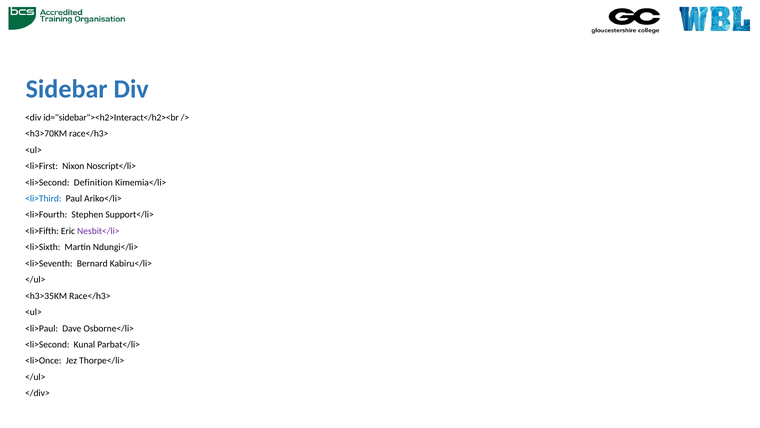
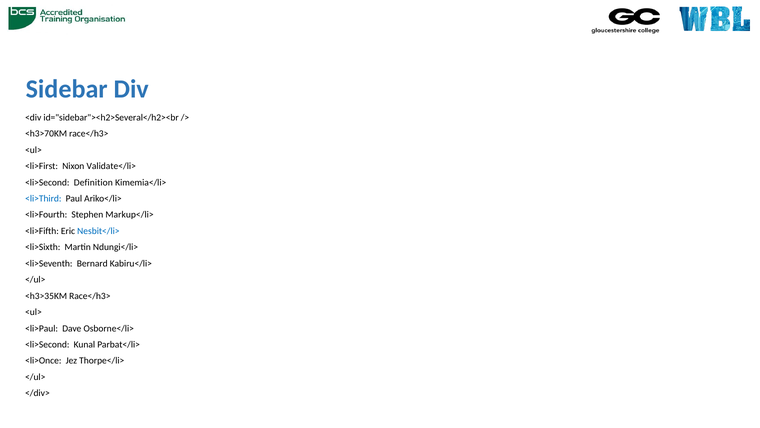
id="sidebar"><h2>Interact</h2><br: id="sidebar"><h2>Interact</h2><br -> id="sidebar"><h2>Several</h2><br (111, 117)
Noscript</li>: Noscript</li> -> Validate</li> (111, 166)
Support</li>: Support</li> -> Markup</li> (130, 215)
Nesbit</li> colour: purple -> blue (98, 231)
